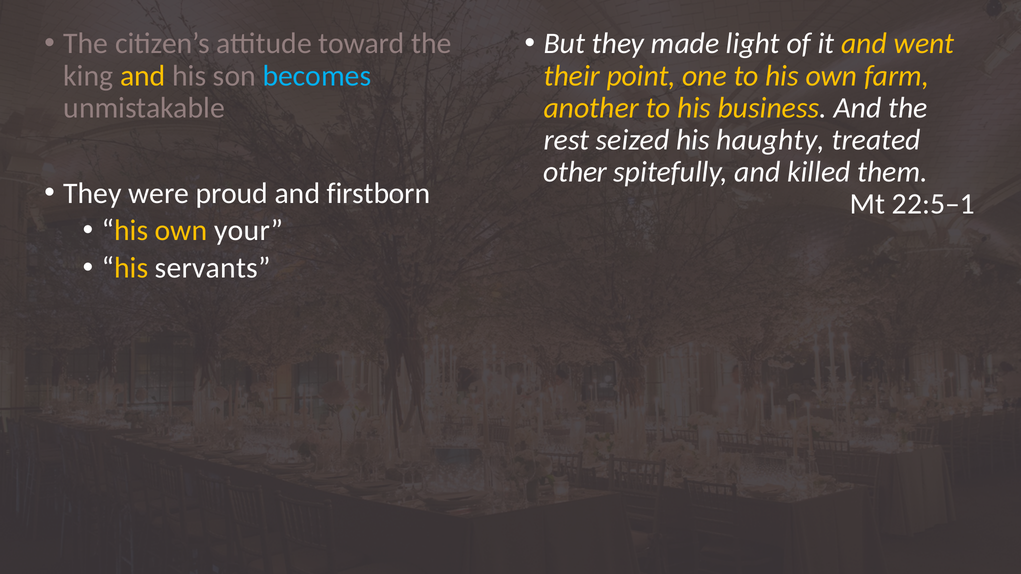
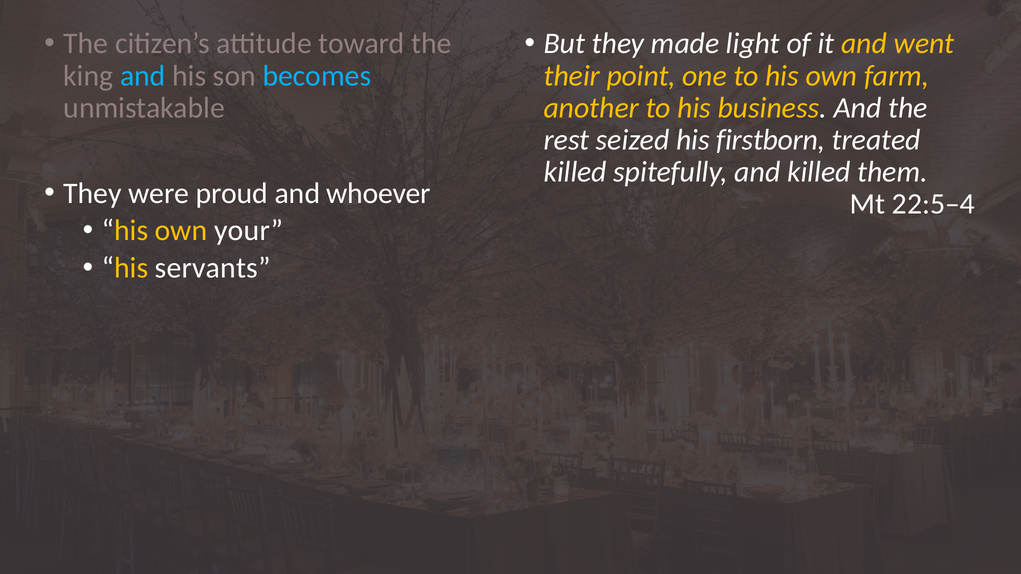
and colour: yellow -> light blue (143, 76)
haughty: haughty -> firstborn (771, 140)
other: other -> killed (575, 172)
firstborn: firstborn -> whoever (379, 193)
22:5–1: 22:5–1 -> 22:5–4 (933, 204)
